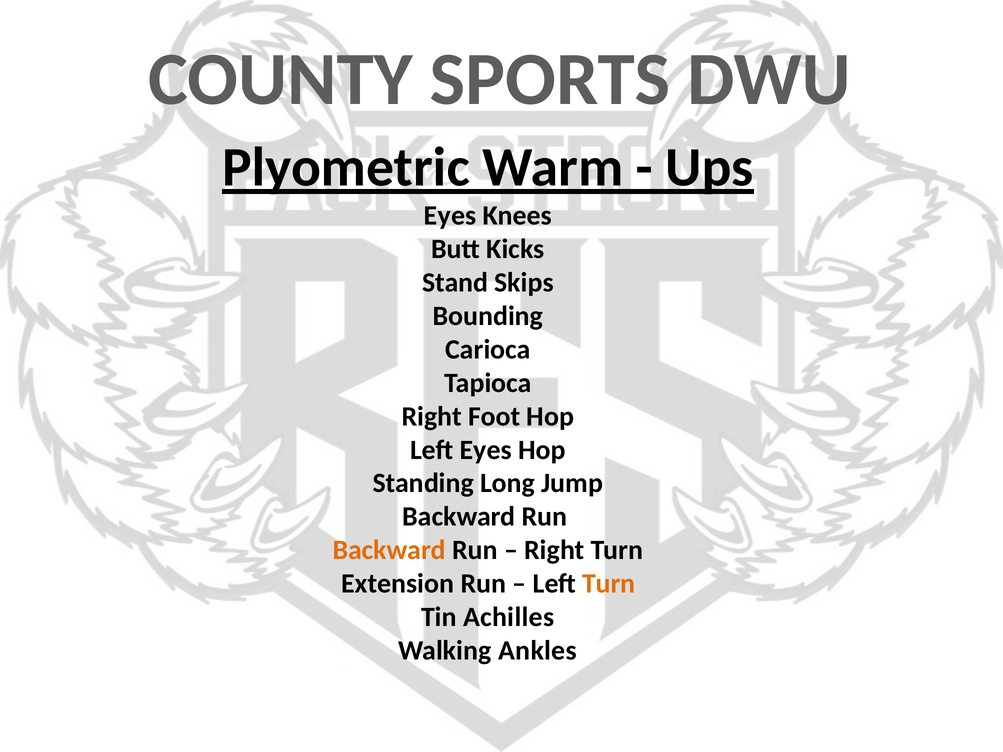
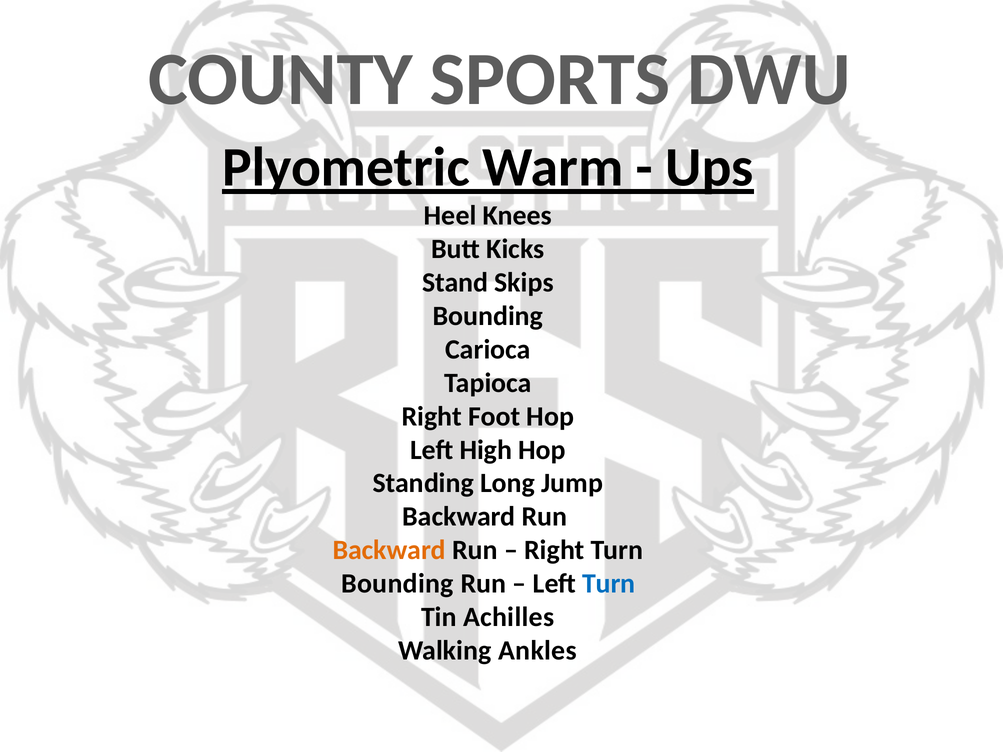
Eyes: Eyes -> Heel (450, 216)
Left Eyes: Eyes -> High (486, 450)
Extension: Extension -> Bounding (398, 584)
Turn colour: orange -> blue (609, 584)
